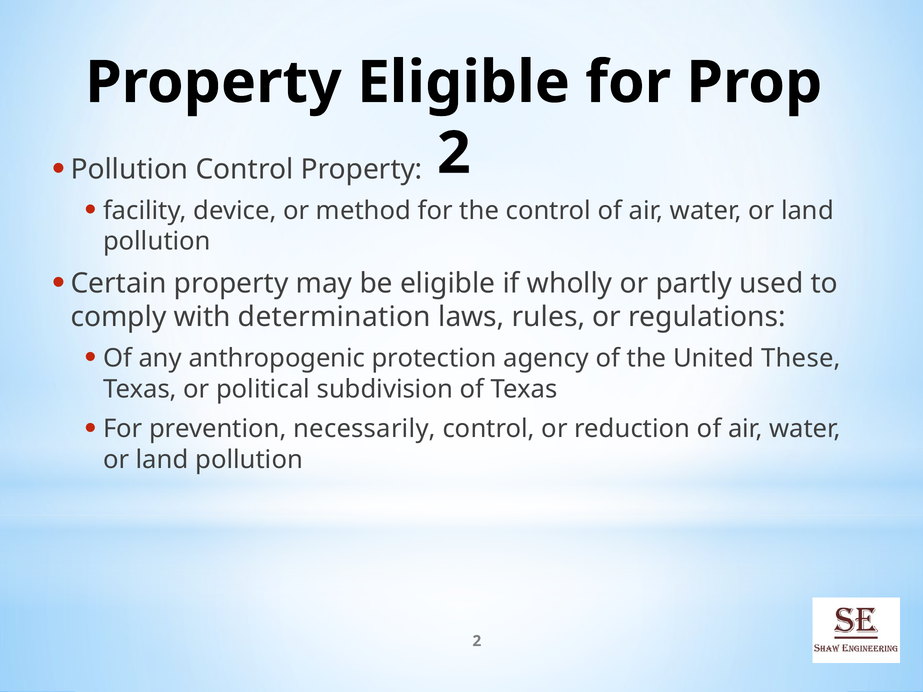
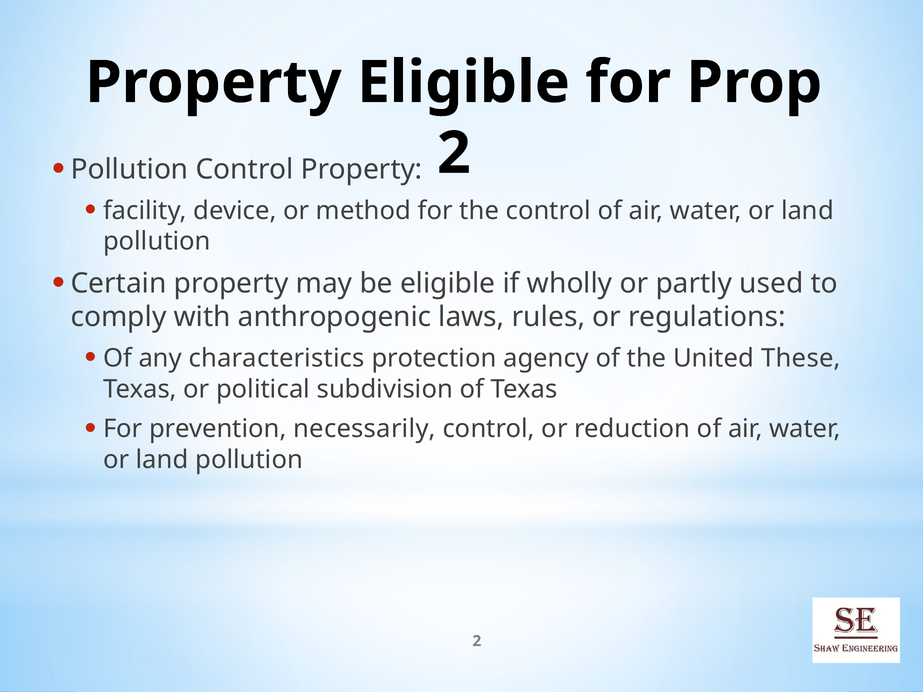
determination: determination -> anthropogenic (335, 317)
anthropogenic: anthropogenic -> characteristics (277, 358)
